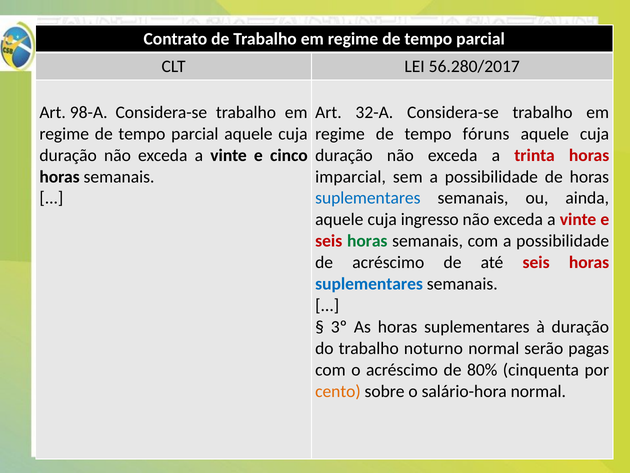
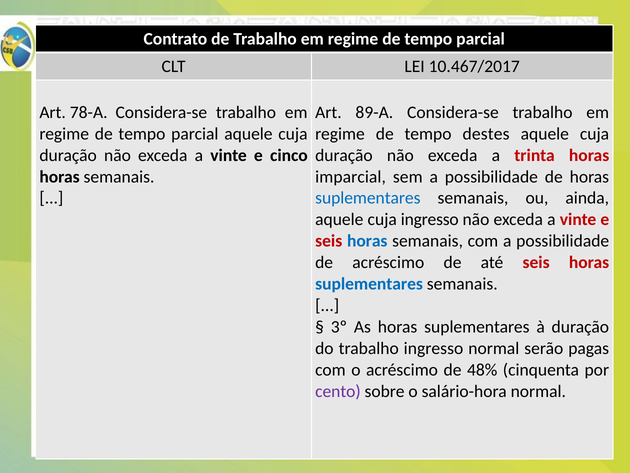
56.280/2017: 56.280/2017 -> 10.467/2017 (474, 67)
98-A: 98-A -> 78-A (89, 112)
32-A: 32-A -> 89-A (374, 112)
fóruns: fóruns -> destes (486, 134)
horas colour: green -> blue (367, 241)
trabalho noturno: noturno -> ingresso (433, 348)
80%: 80% -> 48% (482, 369)
cento colour: orange -> purple (338, 391)
